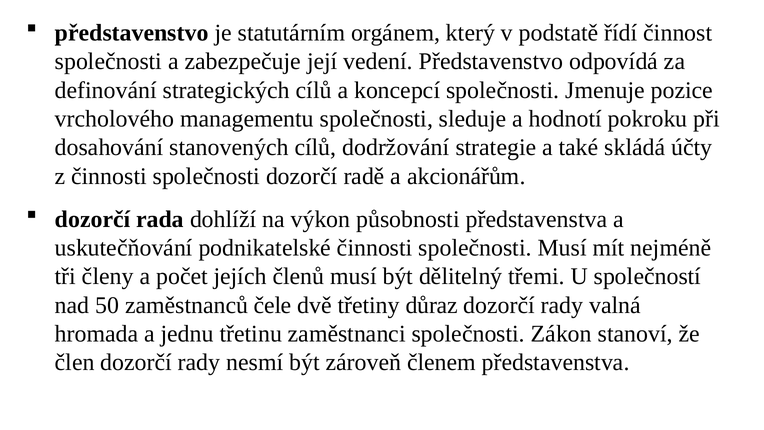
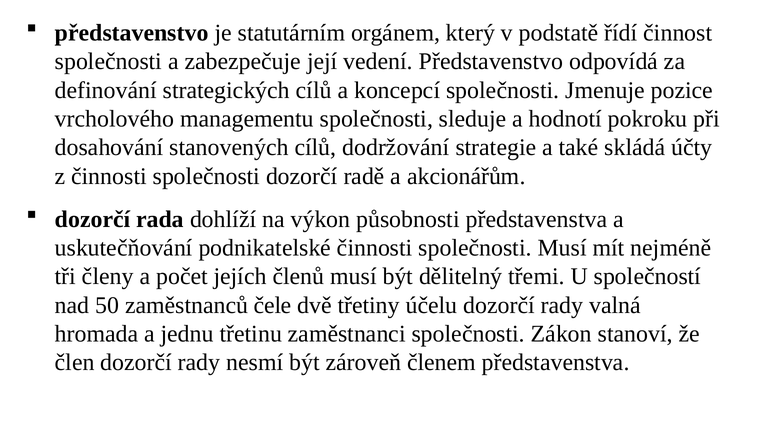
důraz: důraz -> účelu (432, 305)
